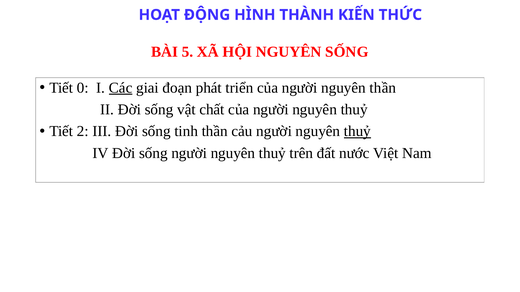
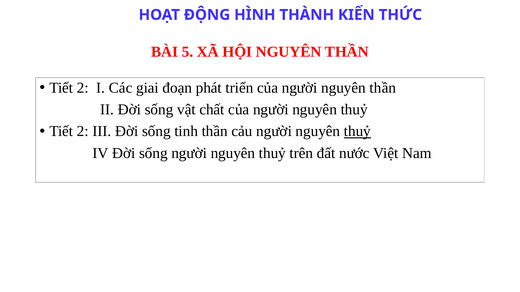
HỘI NGUYÊN SỐNG: SỐNG -> THẦN (347, 52)
0: 0 -> 2 (83, 88)
Các underline: present -> none (121, 88)
